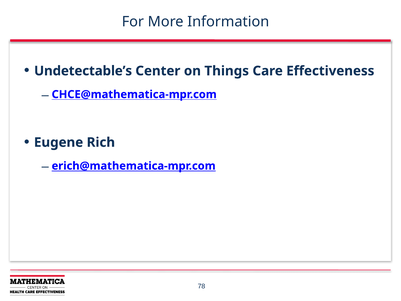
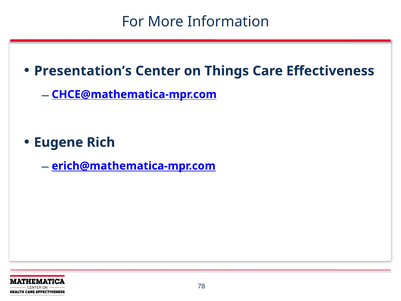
Undetectable’s: Undetectable’s -> Presentation’s (83, 71)
